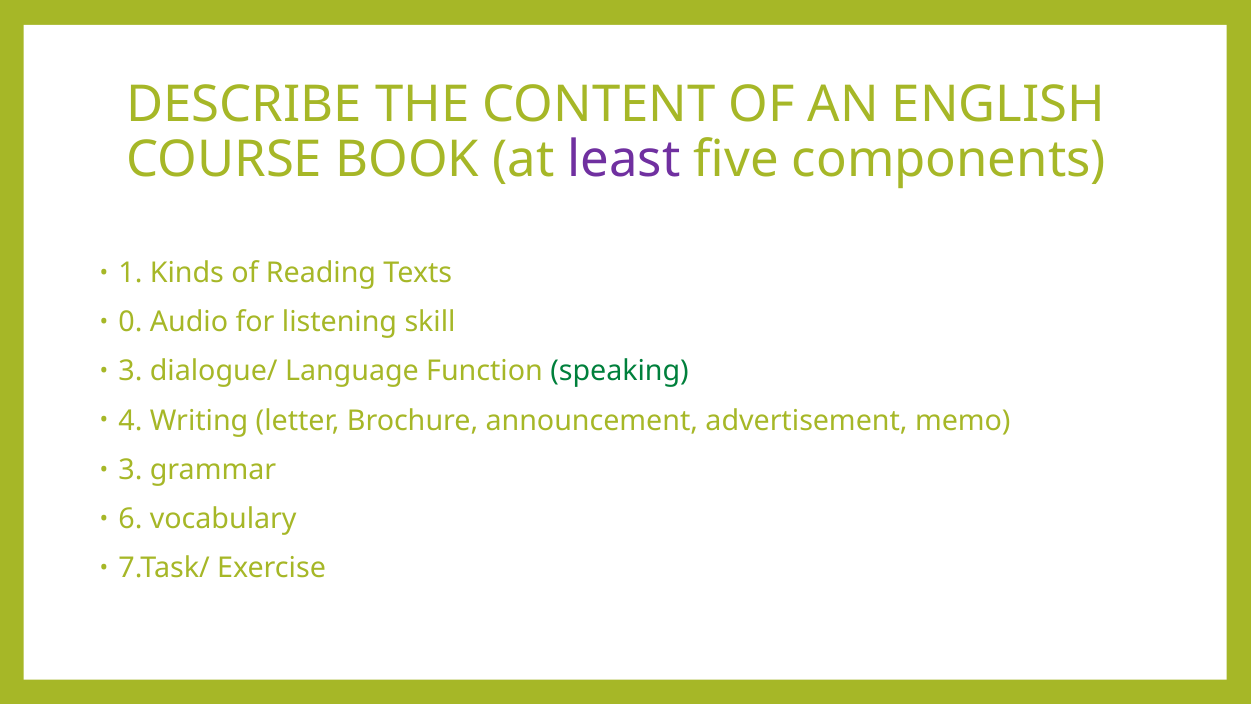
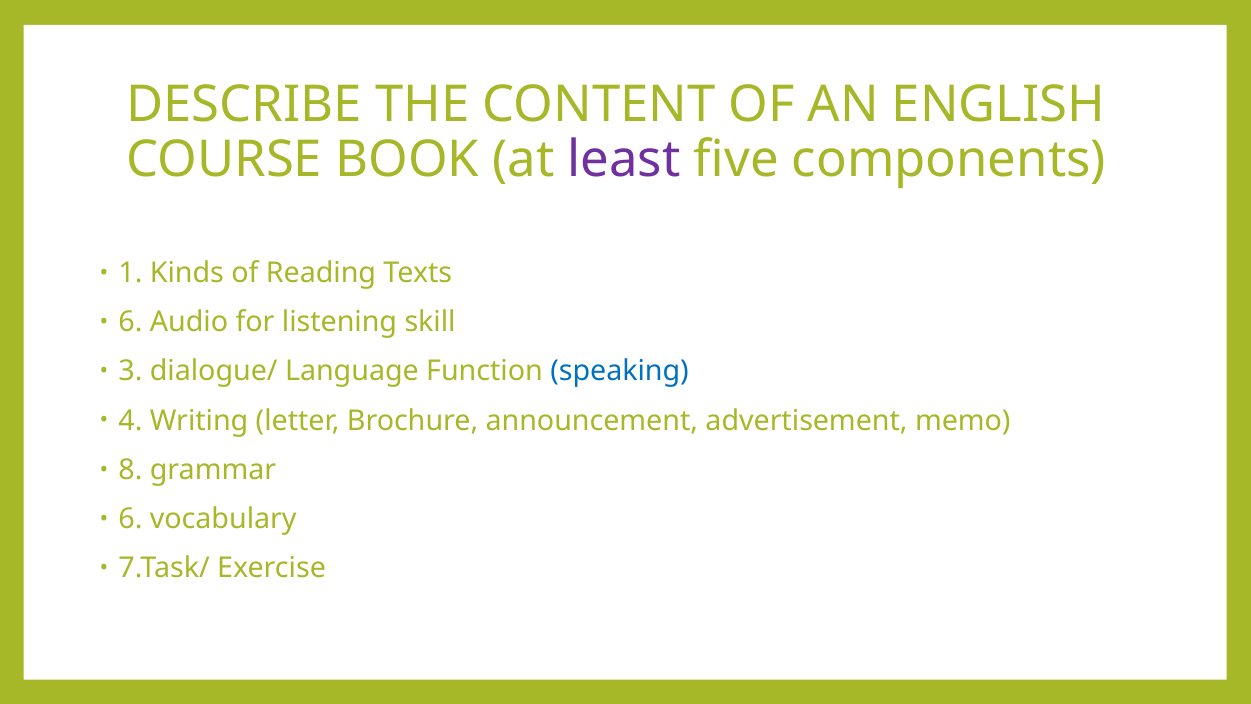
0: 0 -> 6 (131, 322)
speaking colour: green -> blue (620, 371)
3: 3 -> 8 (131, 470)
